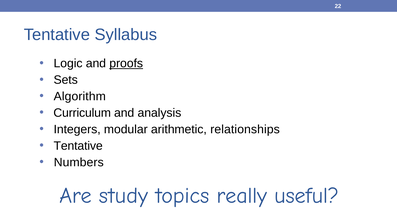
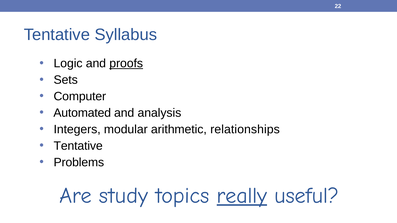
Algorithm: Algorithm -> Computer (80, 97)
Curriculum: Curriculum -> Automated (82, 113)
Numbers: Numbers -> Problems (79, 163)
really underline: none -> present (242, 196)
